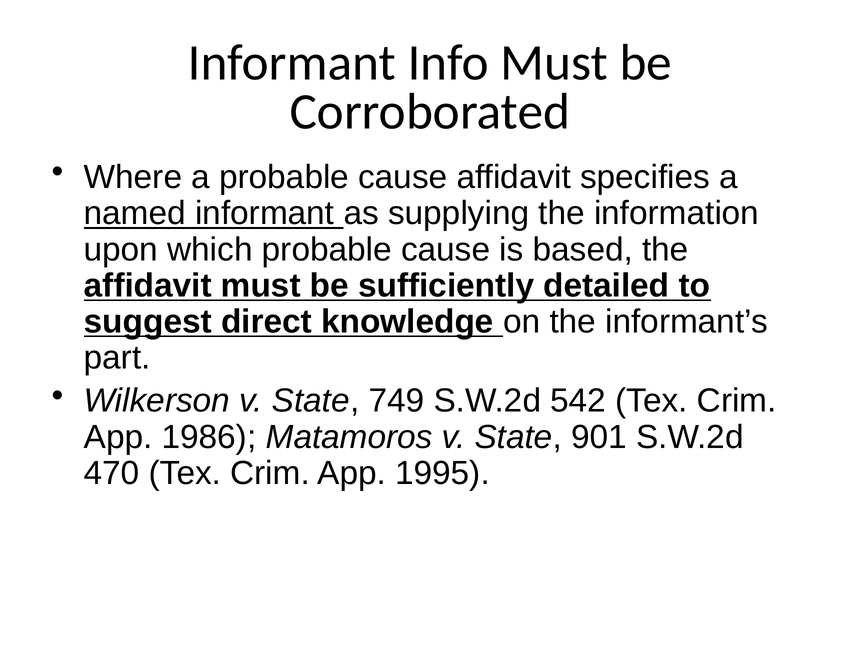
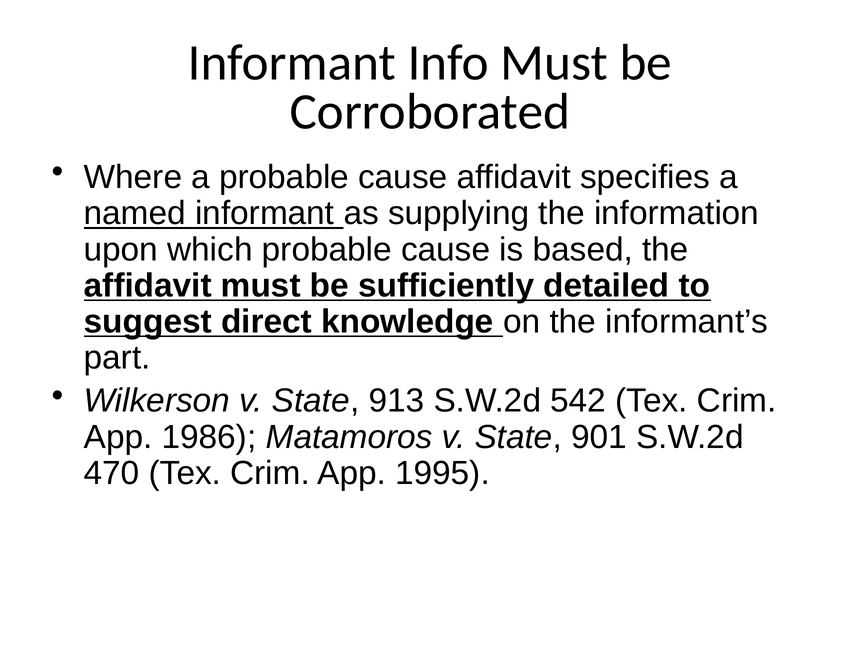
749: 749 -> 913 (397, 401)
